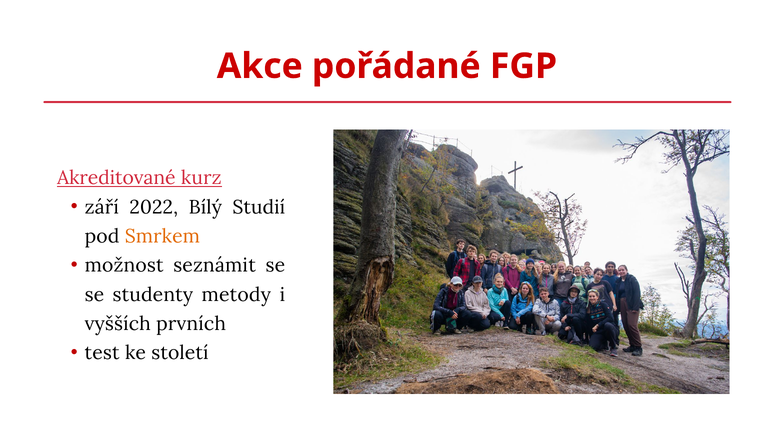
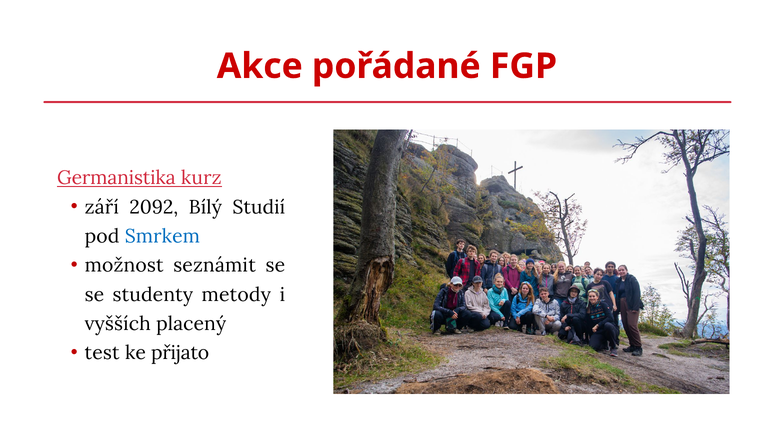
Akreditované: Akreditované -> Germanistika (116, 178)
2022: 2022 -> 2092 (154, 207)
Smrkem colour: orange -> blue (162, 237)
prvních: prvních -> placený (191, 324)
století: století -> přijato (180, 353)
